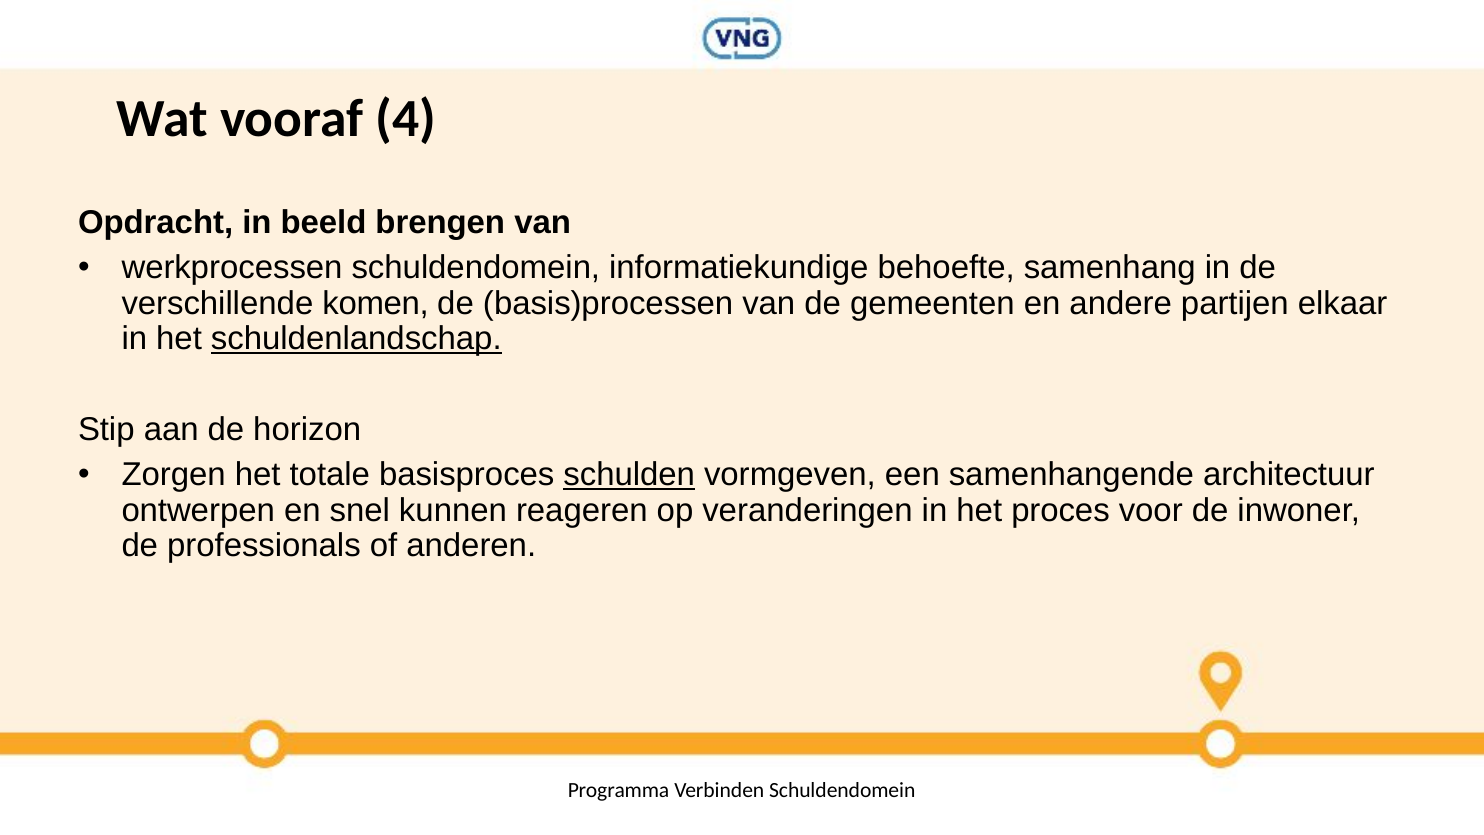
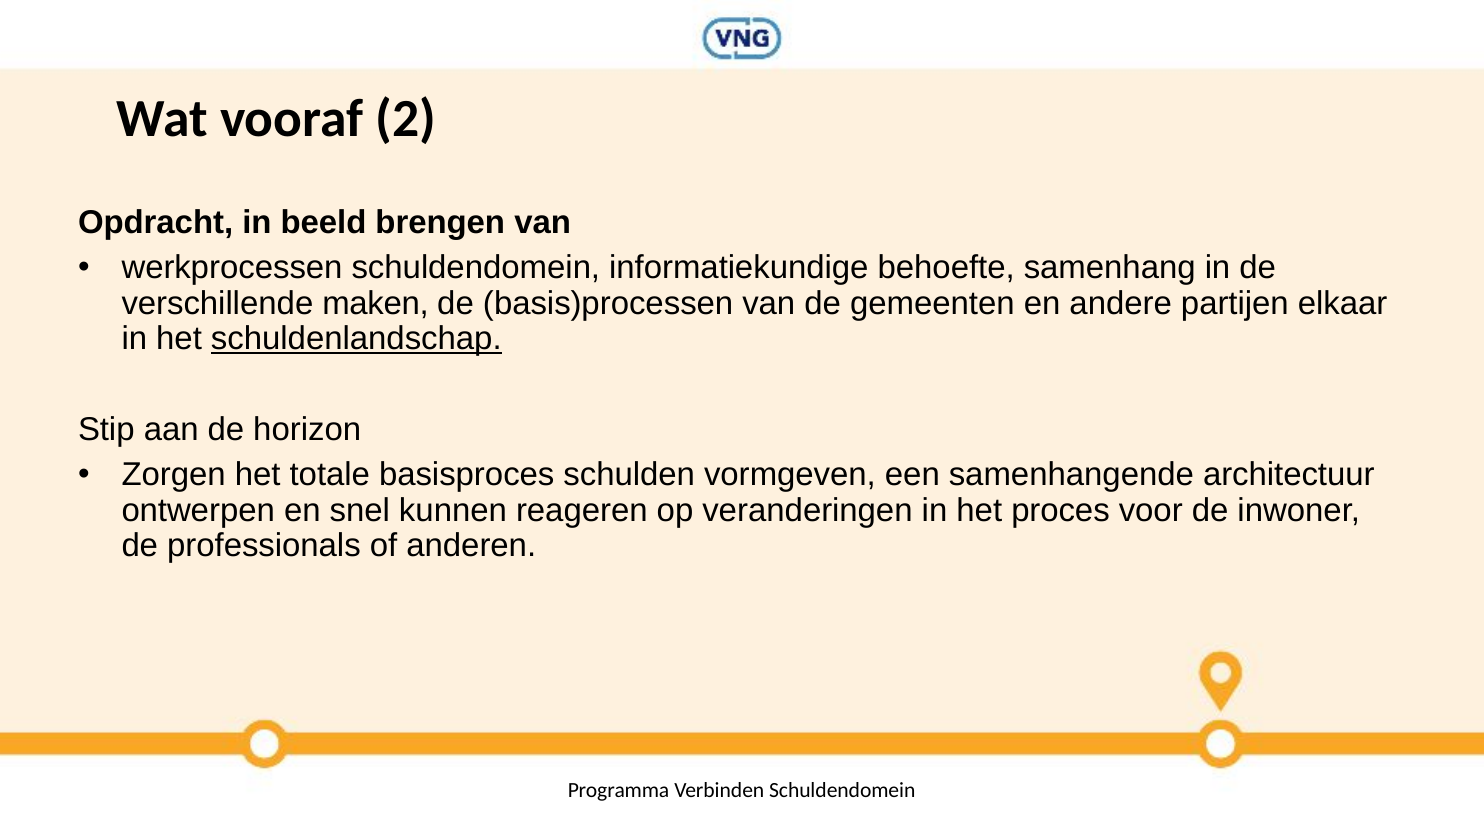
4: 4 -> 2 (406, 119)
komen: komen -> maken (376, 303)
schulden underline: present -> none (629, 475)
